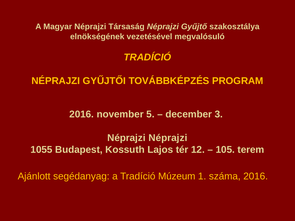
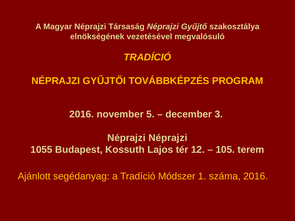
Múzeum: Múzeum -> Módszer (177, 176)
